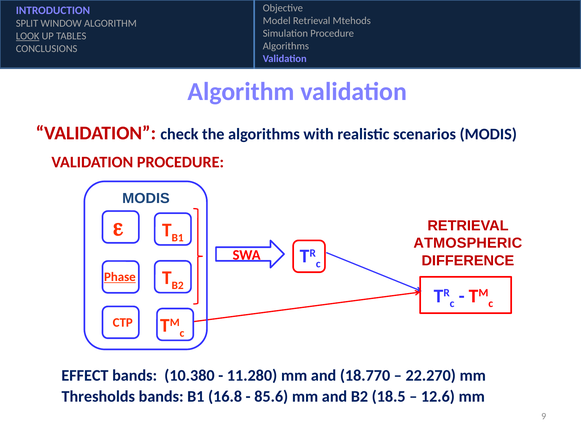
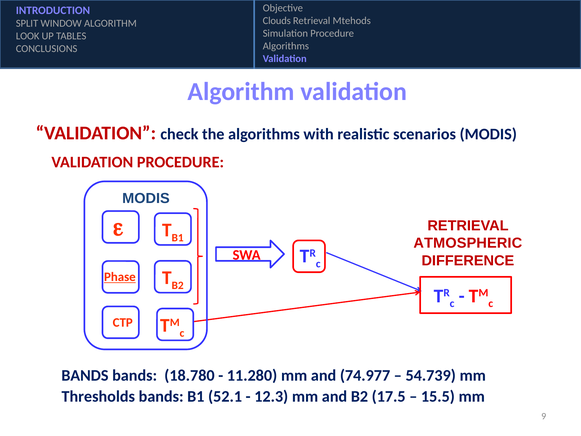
Model: Model -> Clouds (277, 21)
LOOK underline: present -> none (28, 36)
EFFECT: EFFECT -> BANDS (85, 375)
10.380: 10.380 -> 18.780 (189, 375)
18.770: 18.770 -> 74.977 (365, 375)
22.270: 22.270 -> 54.739 (431, 375)
16.8: 16.8 -> 52.1 (225, 396)
85.6: 85.6 -> 12.3 (271, 396)
18.5: 18.5 -> 17.5 (389, 396)
12.6: 12.6 -> 15.5 (438, 396)
